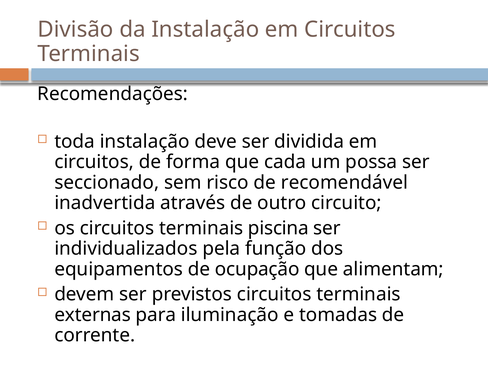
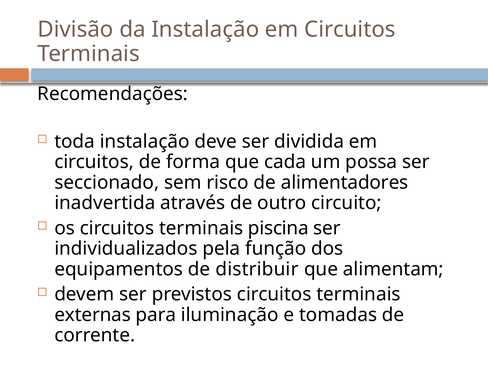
recomendável: recomendável -> alimentadores (345, 182)
ocupação: ocupação -> distribuir (257, 269)
